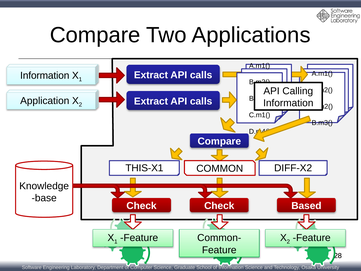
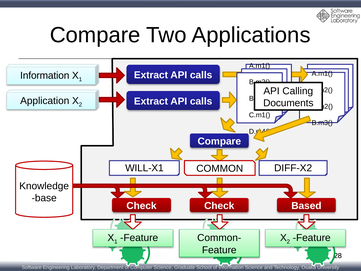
Information: Information -> Documents (288, 103)
THIS-X1: THIS-X1 -> WILL-X1 (144, 168)
